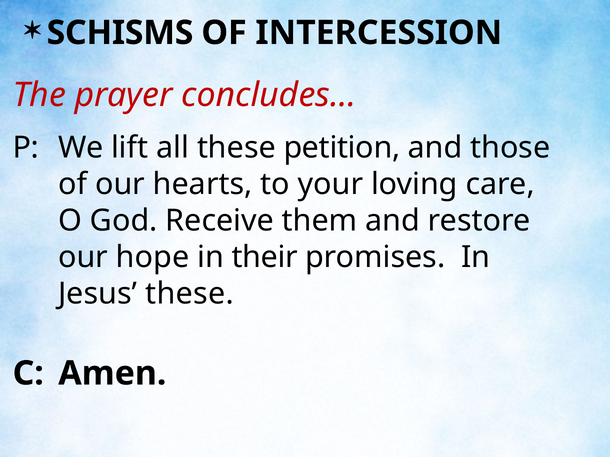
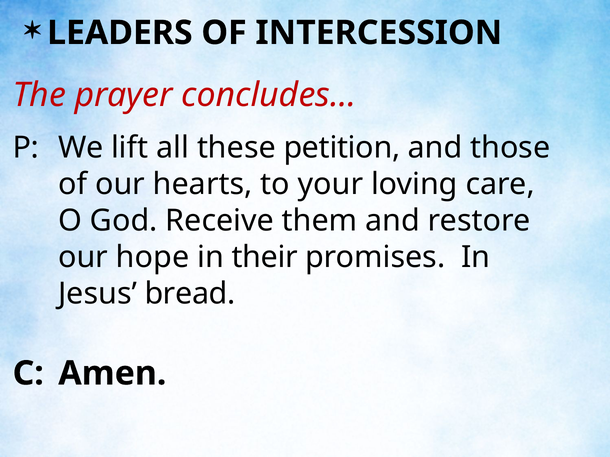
SCHISMS: SCHISMS -> LEADERS (120, 33)
Jesus these: these -> bread (190, 294)
